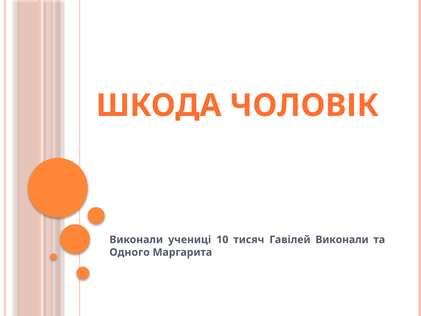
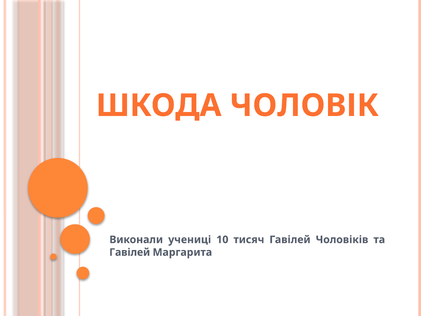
Гавілей Виконали: Виконали -> Чоловіків (342, 239)
Одного: Одного -> Гавілей (130, 252)
